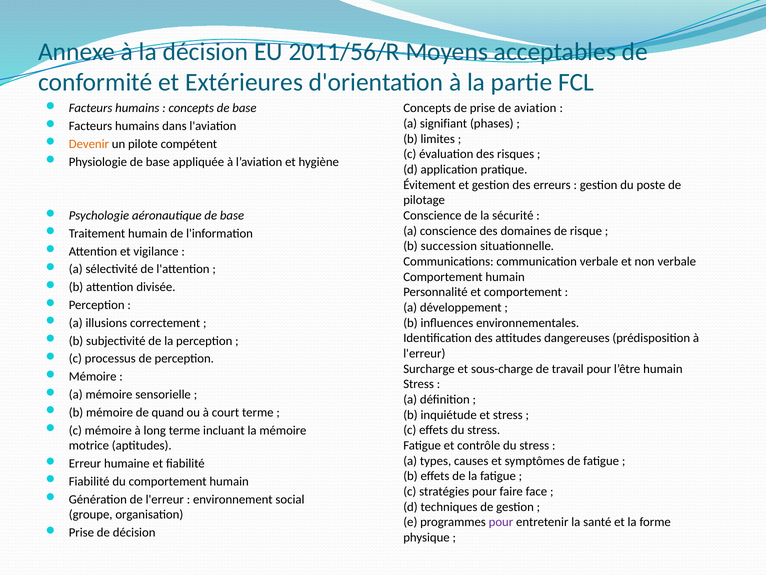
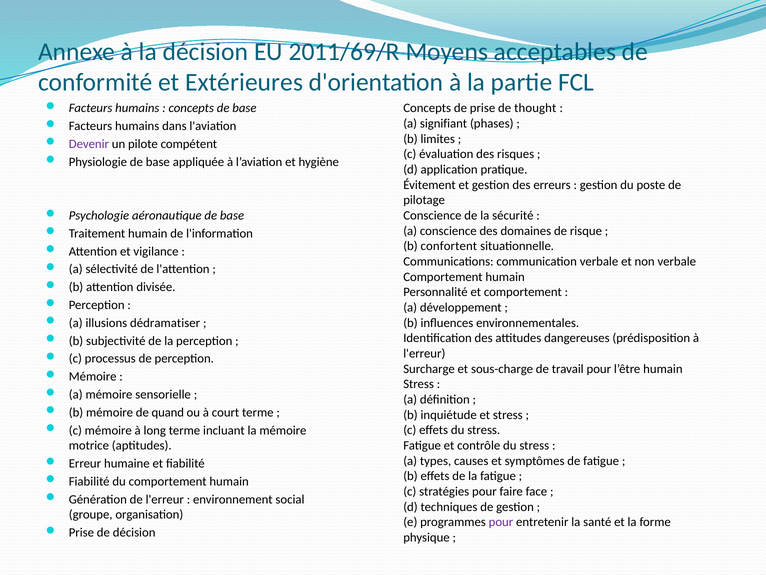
2011/56/R: 2011/56/R -> 2011/69/R (344, 52)
aviation: aviation -> thought (535, 108)
Devenir colour: orange -> purple (89, 144)
succession: succession -> confortent (449, 246)
correctement: correctement -> dédramatiser (165, 323)
